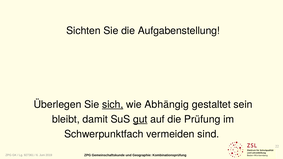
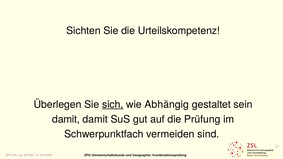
Aufgabenstellung: Aufgabenstellung -> Urteilskompetenz (179, 31)
bleibt: bleibt -> damit (66, 119)
gut underline: present -> none (140, 119)
